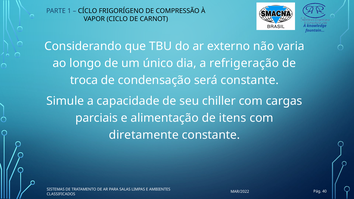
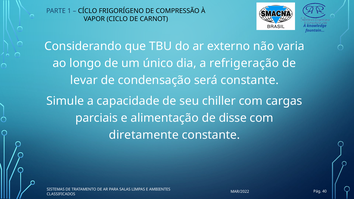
troca: troca -> levar (84, 80)
itens: itens -> disse (233, 118)
